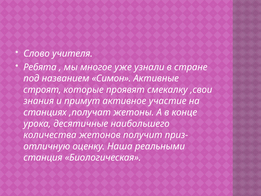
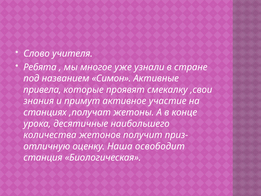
строят: строят -> привела (42, 90)
реальными: реальными -> освободит (160, 146)
